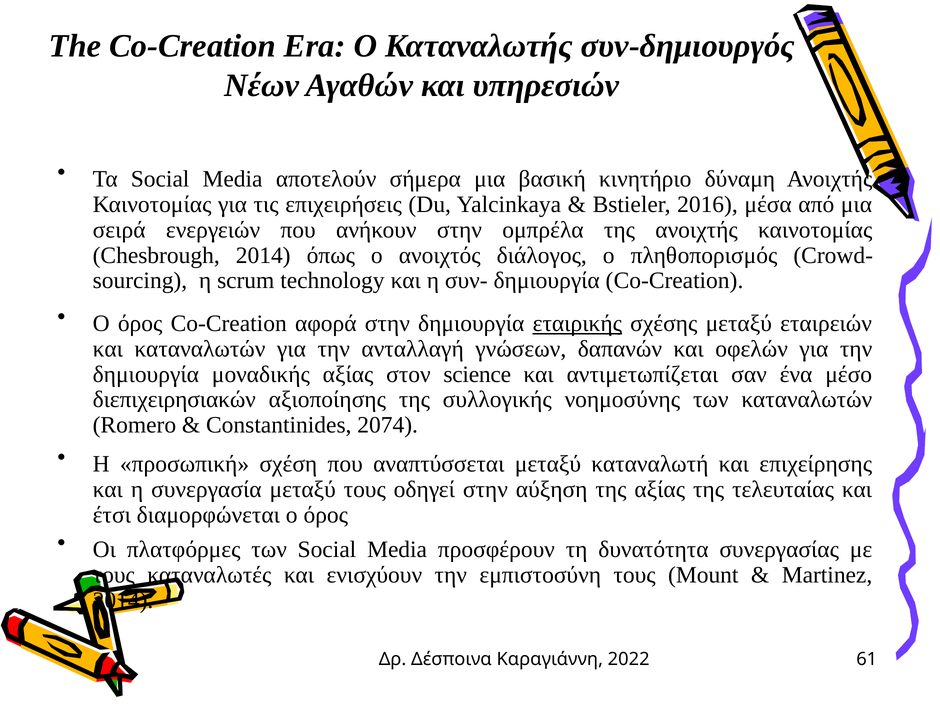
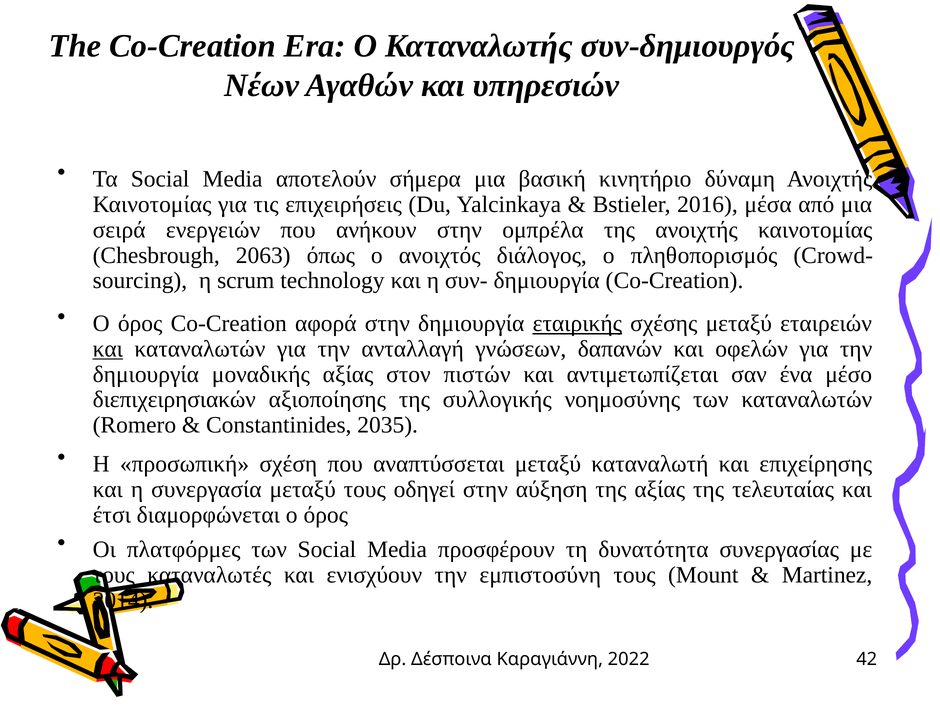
Chesbrough 2014: 2014 -> 2063 (263, 255)
και underline: none -> present (108, 349)
science: science -> πιστών (477, 374)
2074: 2074 -> 2035 (388, 425)
61: 61 -> 42 (867, 659)
